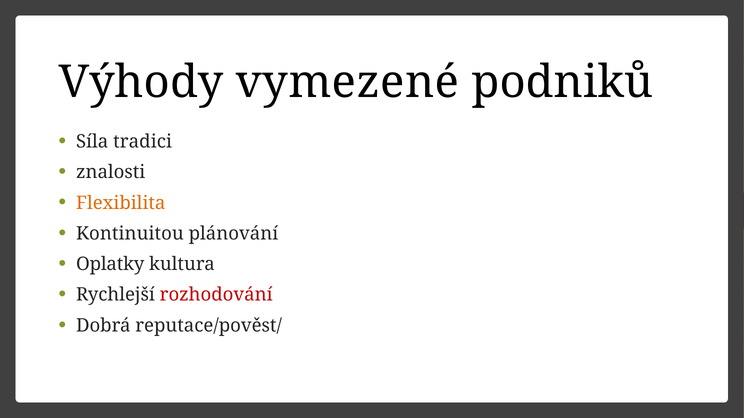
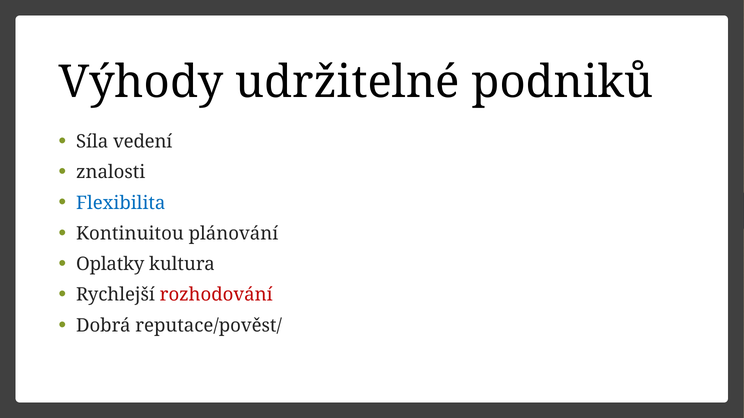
vymezené: vymezené -> udržitelné (348, 82)
tradici: tradici -> vedení (143, 142)
Flexibilita colour: orange -> blue (121, 203)
